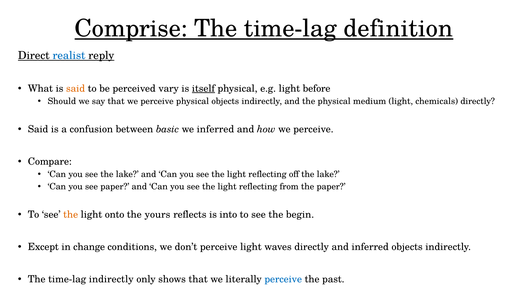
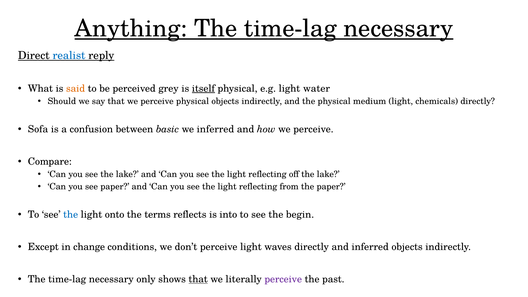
Comprise: Comprise -> Anything (131, 29)
definition: definition -> necessary (398, 29)
vary: vary -> grey (169, 89)
before: before -> water (316, 89)
Said: Said -> Sofa (38, 129)
the colour: orange -> blue (71, 214)
yours: yours -> terms (158, 214)
indirectly: indirectly -> necessary (111, 279)
that underline: none -> present (198, 279)
perceive colour: blue -> purple (283, 279)
